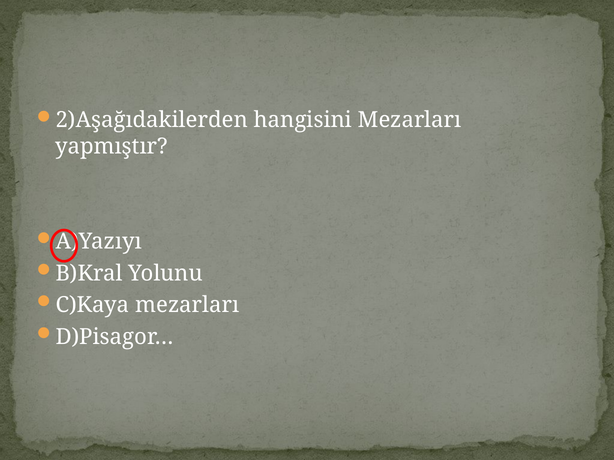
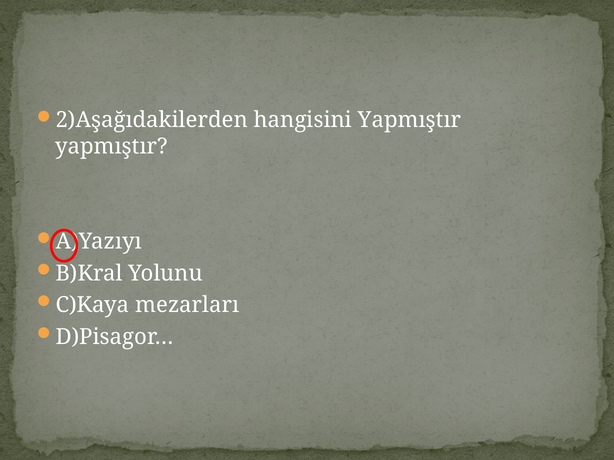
hangisini Mezarları: Mezarları -> Yapmıştır (409, 120)
